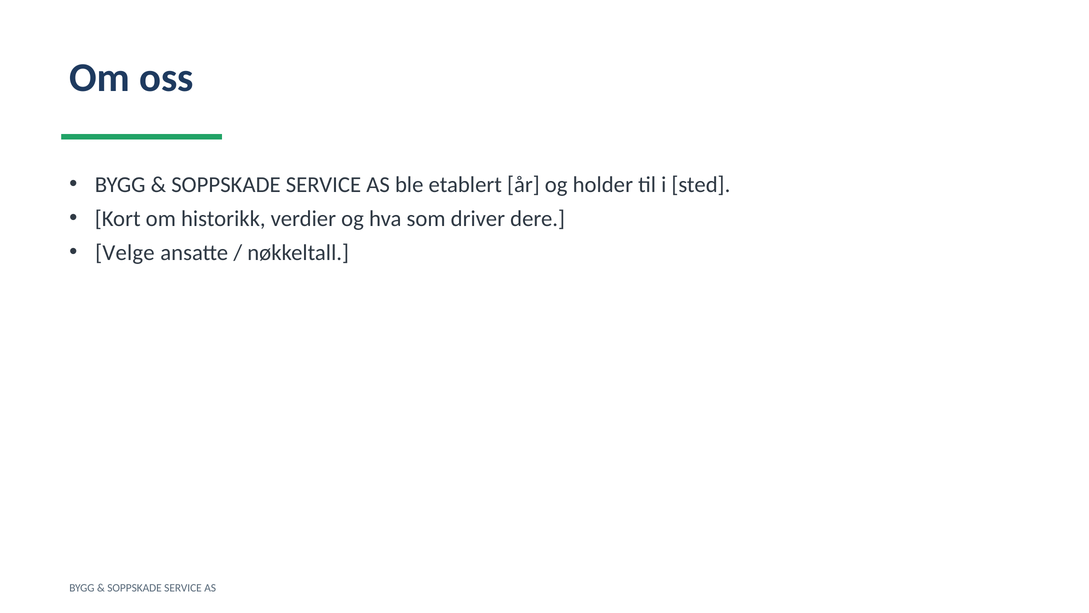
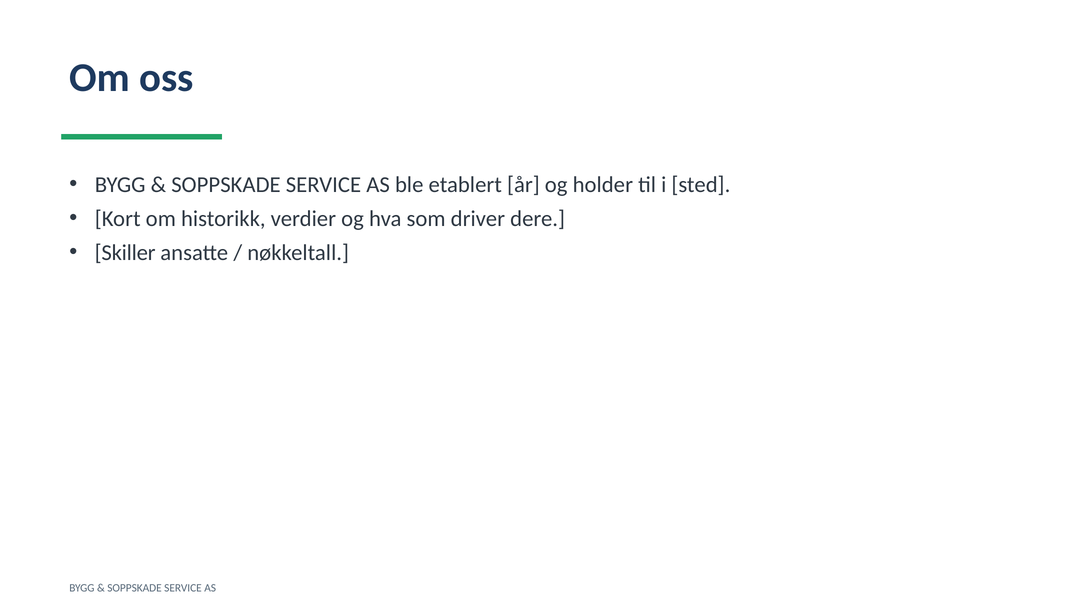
Velge: Velge -> Skiller (125, 253)
